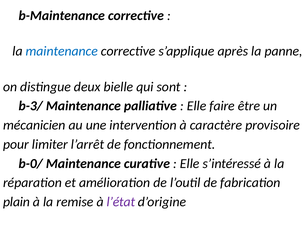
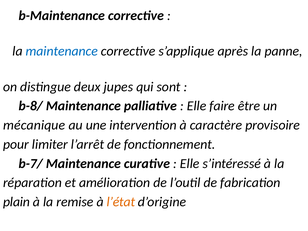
bielle: bielle -> jupes (118, 87)
b-3/: b-3/ -> b-8/ (31, 106)
mécanicien: mécanicien -> mécanique (34, 125)
b-0/: b-0/ -> b-7/ (31, 164)
l’état colour: purple -> orange (121, 202)
